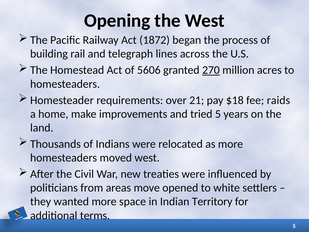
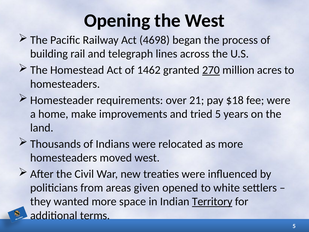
1872: 1872 -> 4698 (155, 40)
5606: 5606 -> 1462 (149, 70)
fee raids: raids -> were (279, 100)
move: move -> given (147, 188)
Territory underline: none -> present (212, 201)
